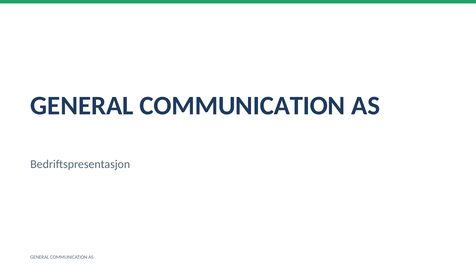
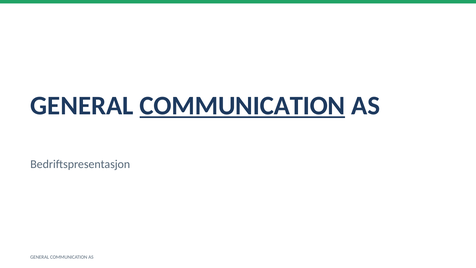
COMMUNICATION underline: none -> present (242, 106)
